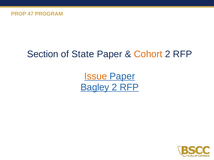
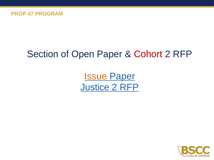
State: State -> Open (83, 54)
Cohort colour: orange -> red (148, 54)
Bagley: Bagley -> Justice (95, 87)
